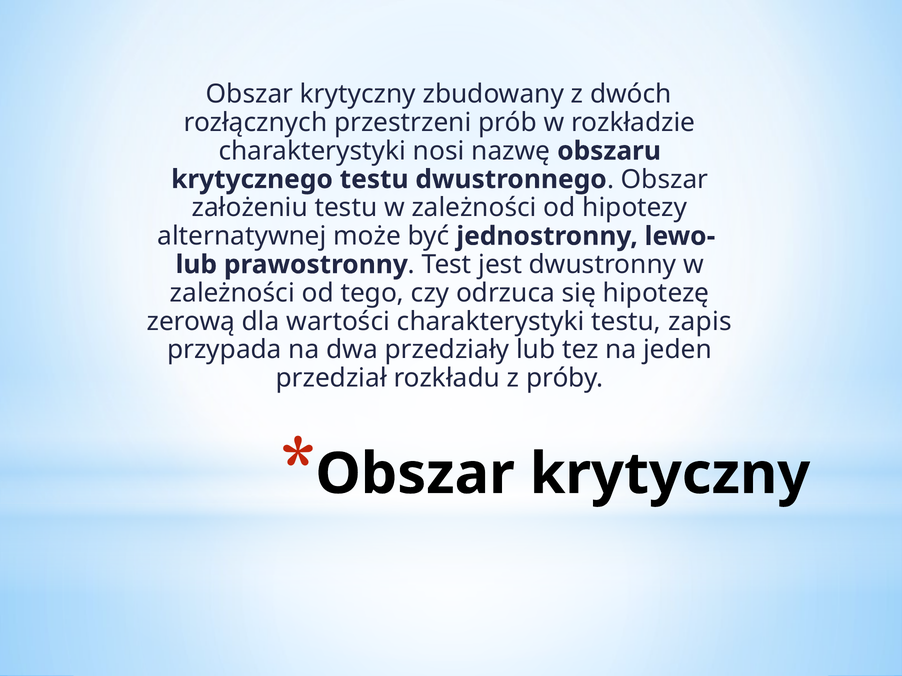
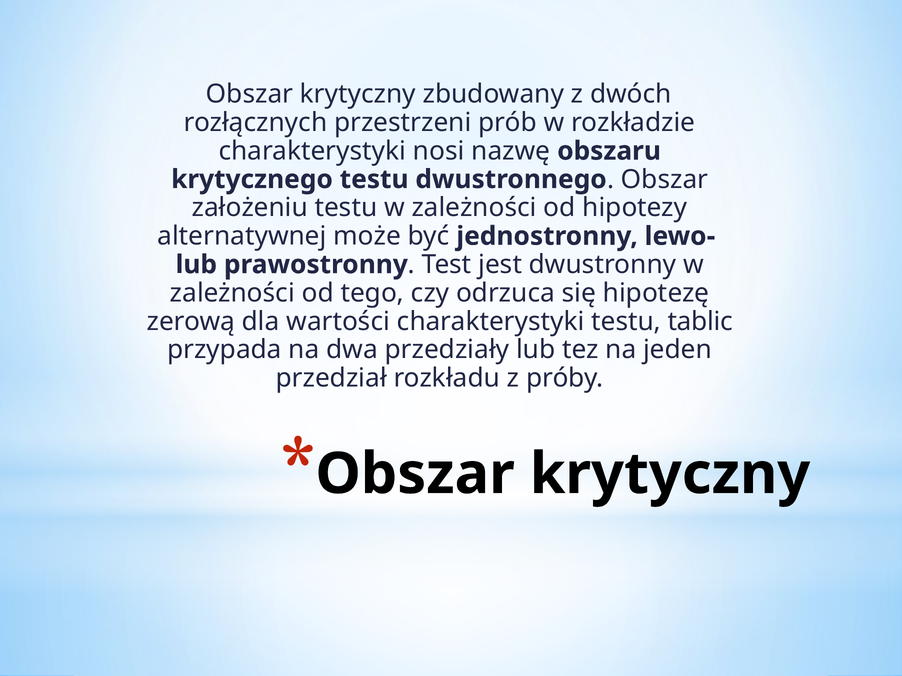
zapis: zapis -> tablic (700, 322)
